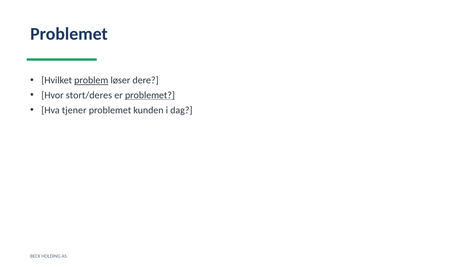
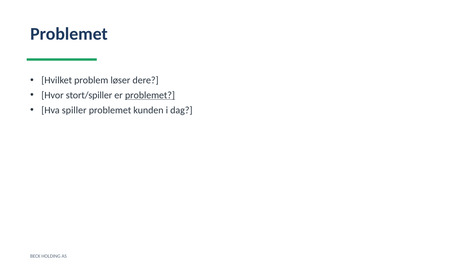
problem underline: present -> none (91, 80)
stort/deres: stort/deres -> stort/spiller (89, 95)
tjener: tjener -> spiller (74, 110)
